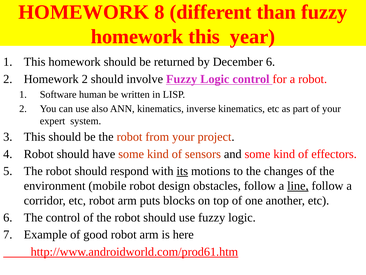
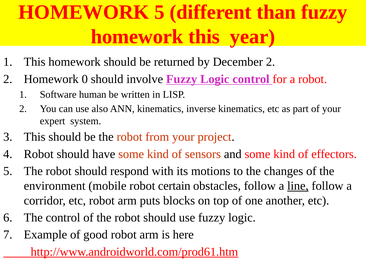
HOMEWORK 8: 8 -> 5 (159, 12)
December 6: 6 -> 2 (271, 62)
Homework 2: 2 -> 0 (85, 79)
its underline: present -> none (182, 171)
design: design -> certain (174, 185)
